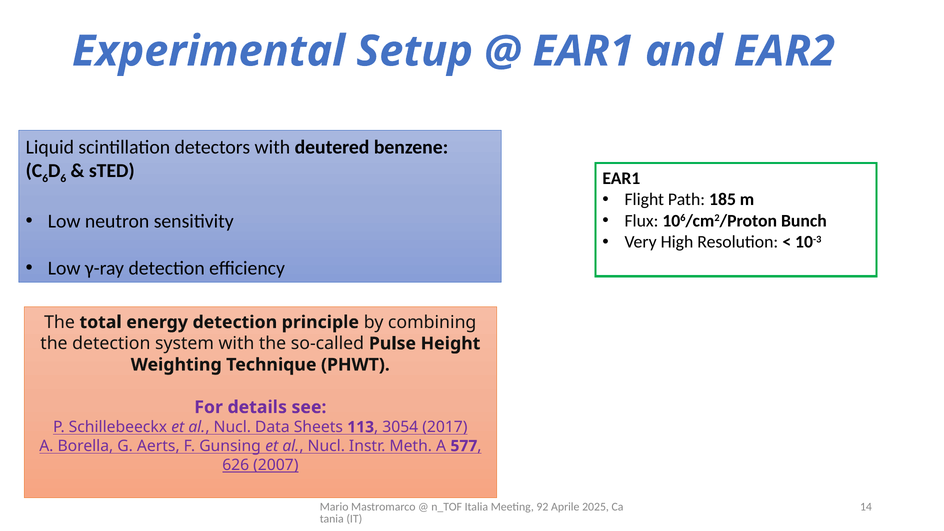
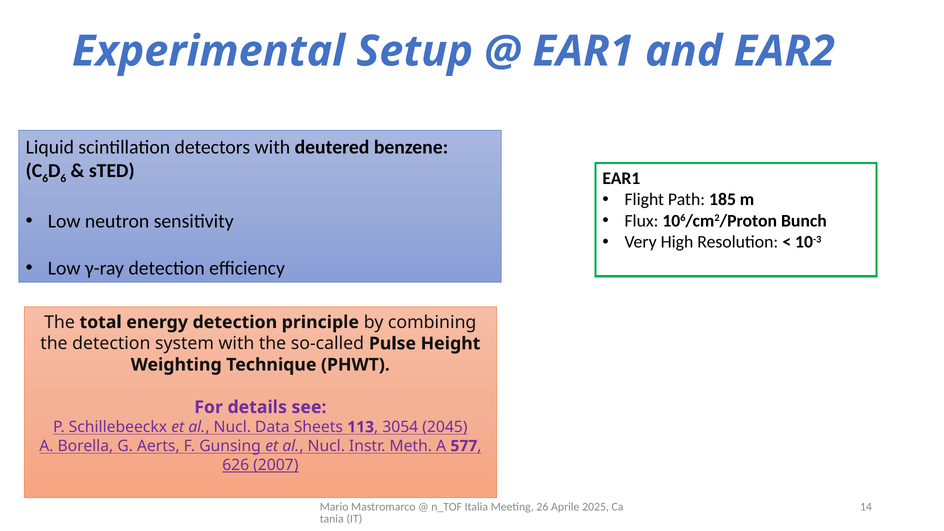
2017: 2017 -> 2045 (445, 427)
92: 92 -> 26 (542, 507)
